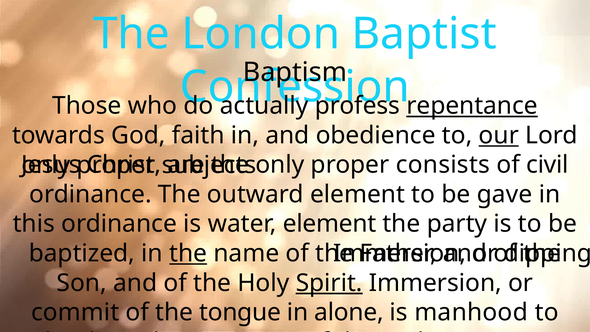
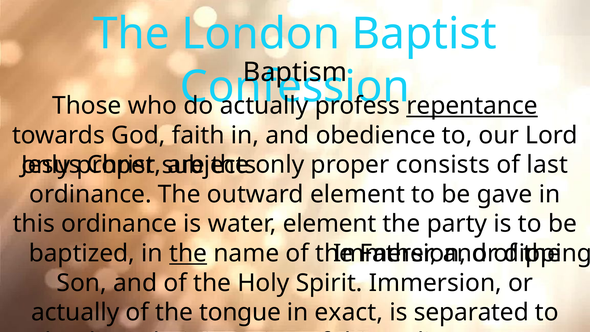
our underline: present -> none (499, 135)
civil: civil -> last (547, 165)
Spirit underline: present -> none (329, 283)
commit: commit -> actually (75, 312)
alone: alone -> exact (349, 312)
manhood: manhood -> separated (471, 312)
